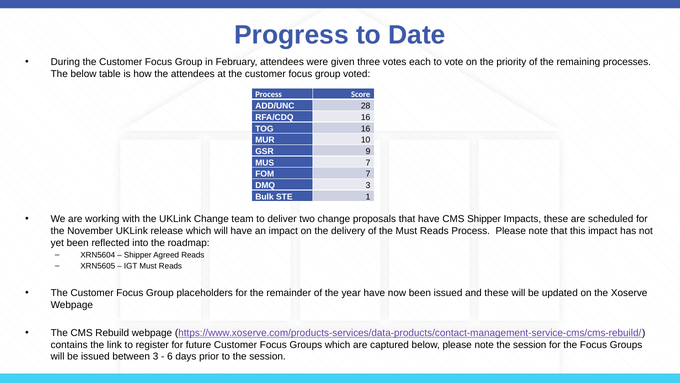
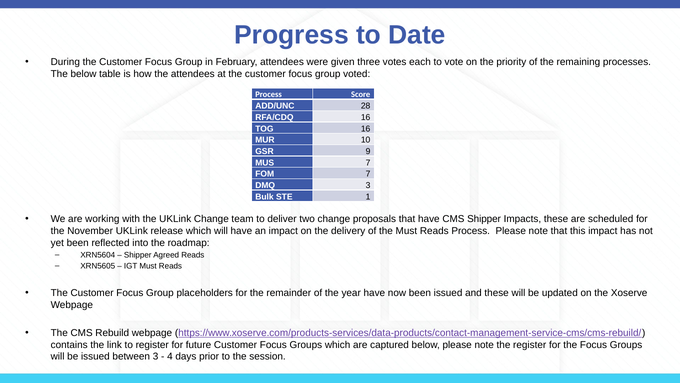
note the session: session -> register (530, 344)
6: 6 -> 4 (170, 356)
